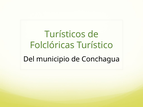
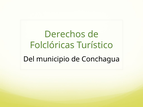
Turísticos: Turísticos -> Derechos (65, 34)
